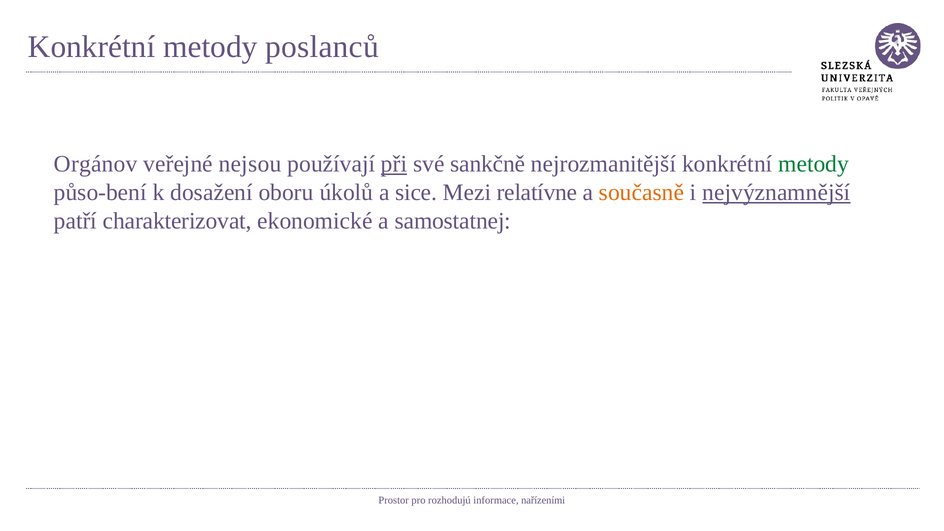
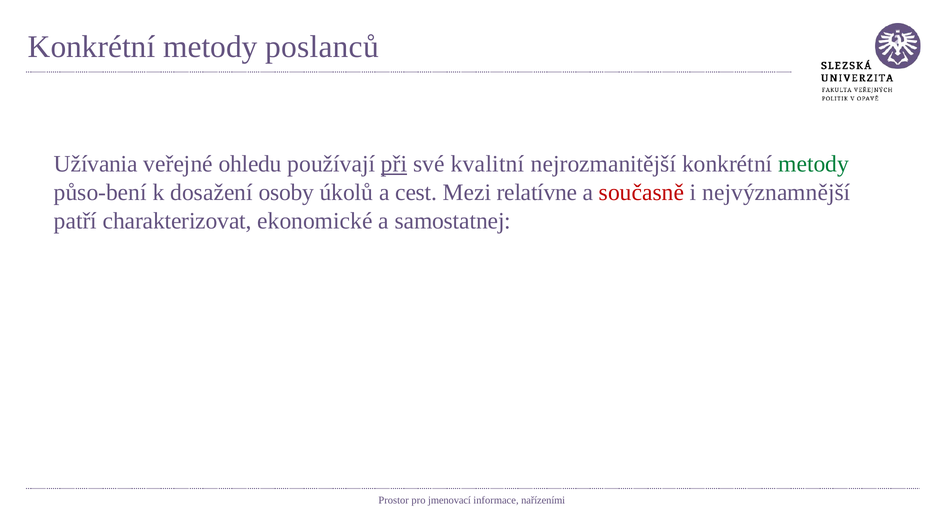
Orgánov: Orgánov -> Užívania (96, 164)
nejsou: nejsou -> ohledu (250, 164)
sankčně: sankčně -> kvalitní (488, 164)
oboru: oboru -> osoby (286, 192)
sice: sice -> cest (416, 192)
současně colour: orange -> red (641, 192)
nejvýznamnější underline: present -> none (776, 192)
rozhodujú: rozhodujú -> jmenovací (449, 500)
